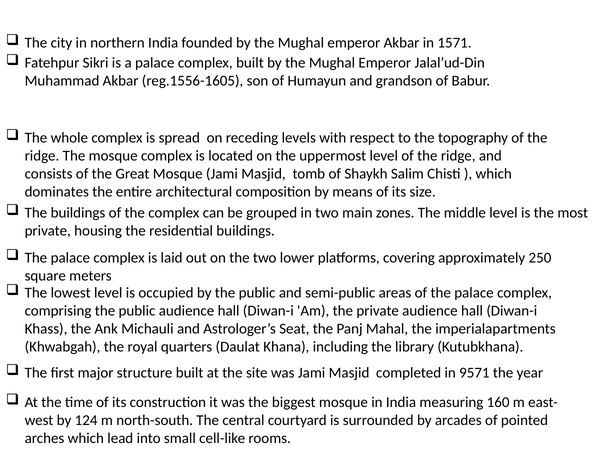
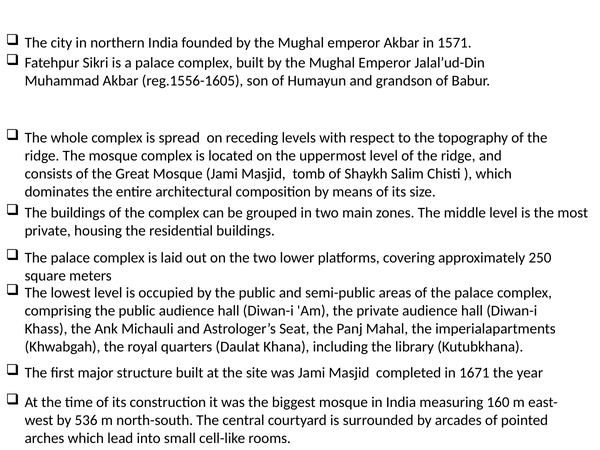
9571: 9571 -> 1671 (474, 373)
124: 124 -> 536 (86, 420)
